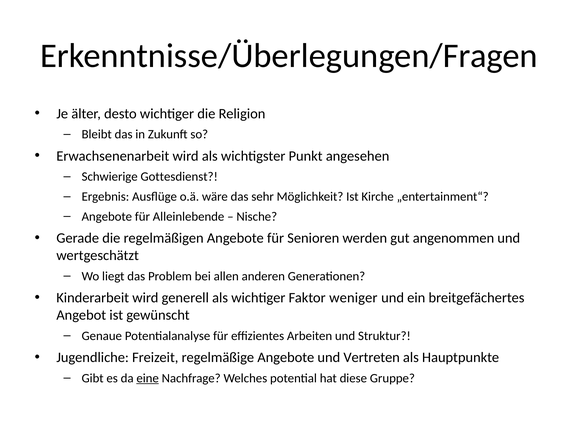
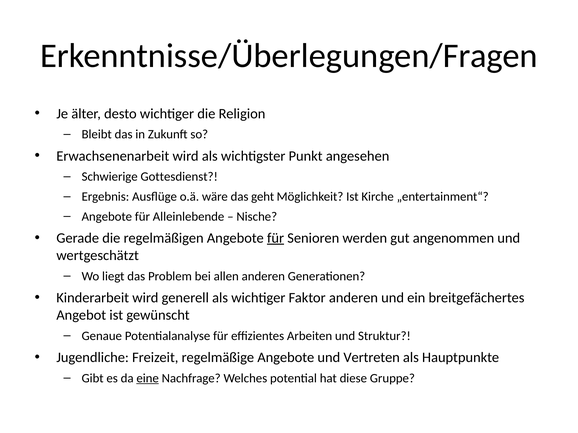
sehr: sehr -> geht (263, 197)
für underline: none -> present (276, 238)
Faktor weniger: weniger -> anderen (353, 298)
